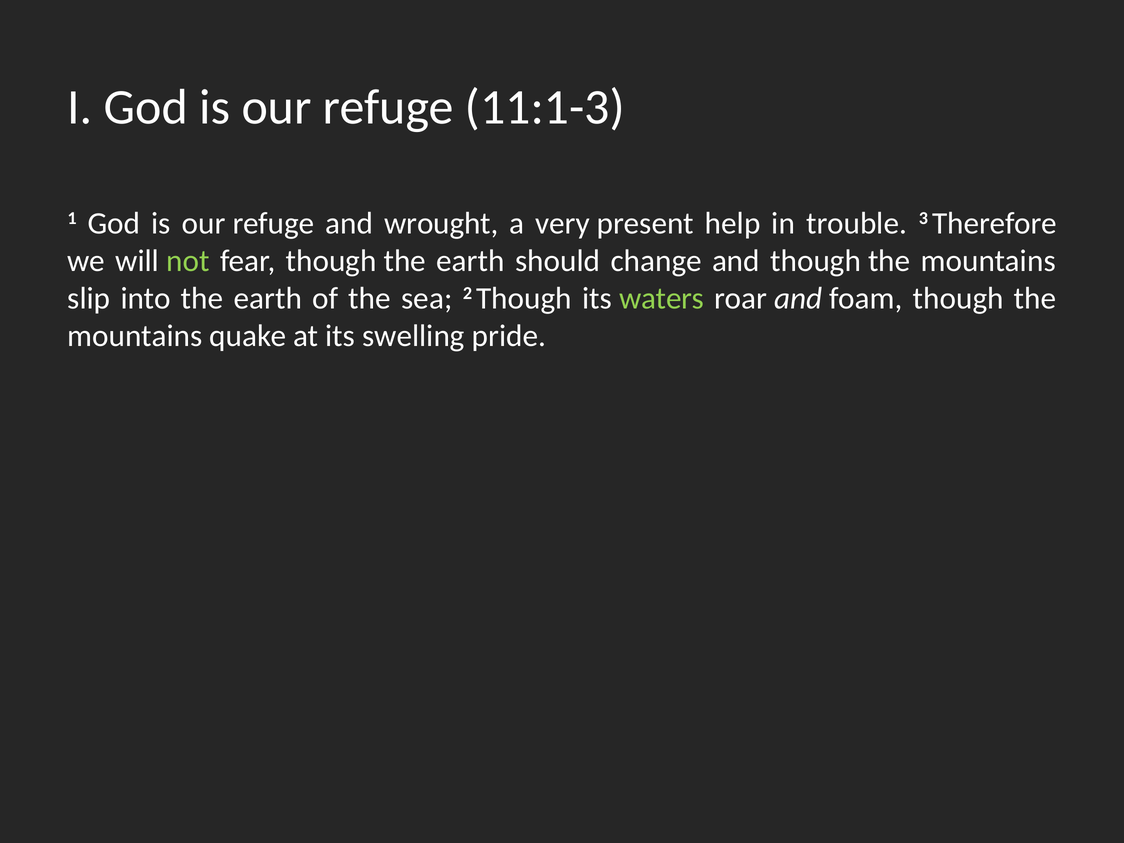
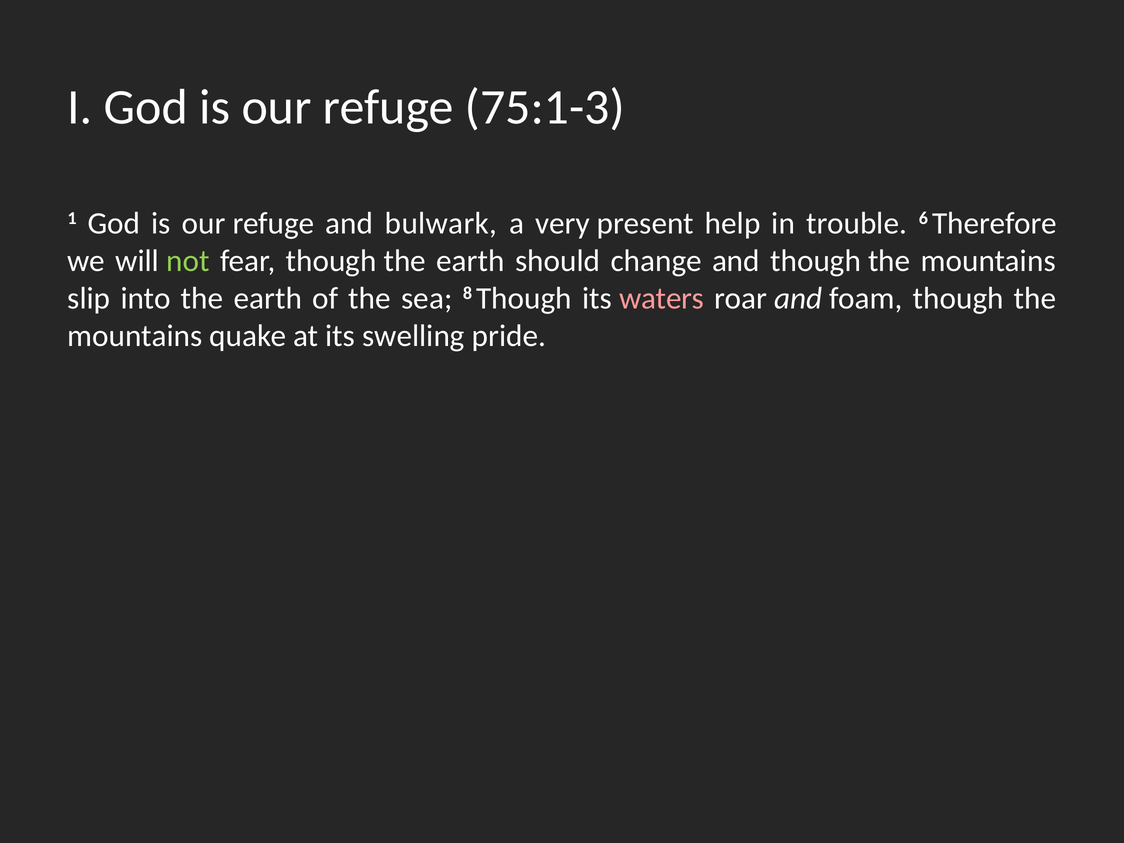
11:1-3: 11:1-3 -> 75:1-3 (545, 107)
wrought: wrought -> bulwark (441, 223)
3: 3 -> 6 (923, 218)
2: 2 -> 8 (467, 293)
waters colour: light green -> pink (662, 298)
